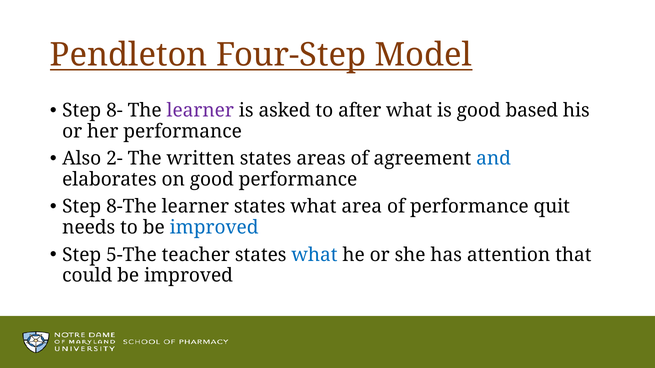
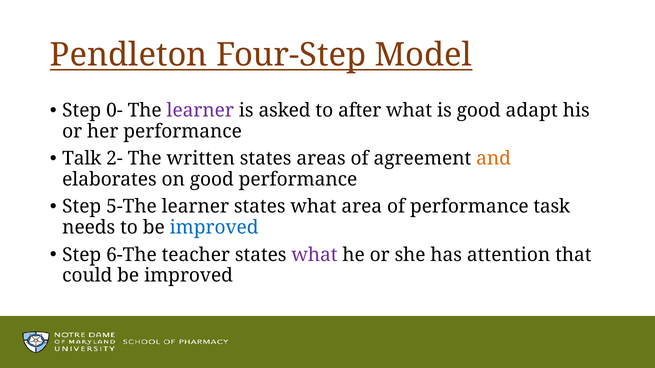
8-: 8- -> 0- (114, 111)
based: based -> adapt (532, 111)
Also: Also -> Talk (82, 159)
and colour: blue -> orange (494, 159)
8-The: 8-The -> 5-The (131, 207)
quit: quit -> task (552, 207)
5-The: 5-The -> 6-The (131, 255)
what colour: blue -> purple (314, 255)
